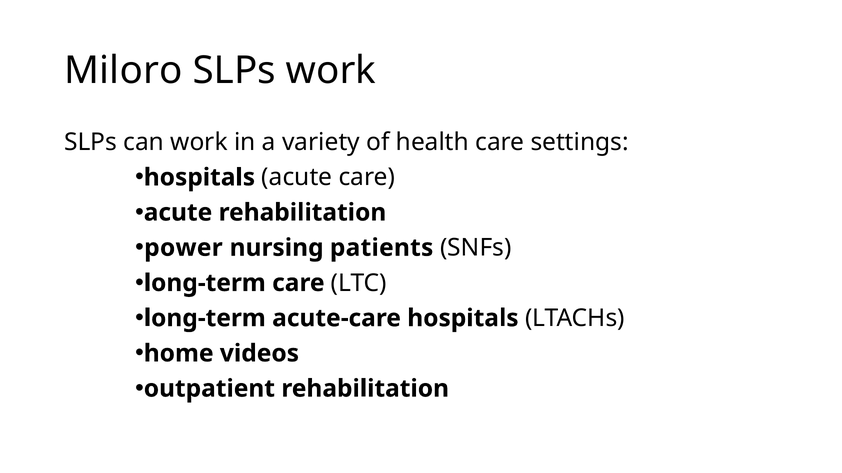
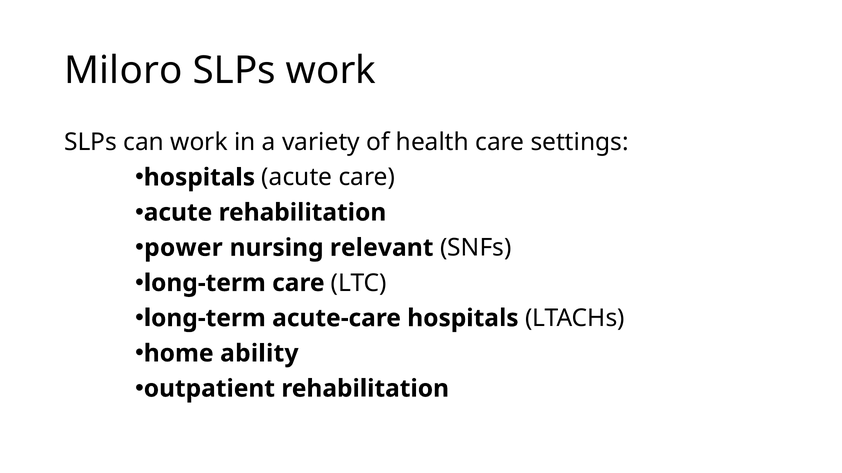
patients: patients -> relevant (382, 248)
videos: videos -> ability (259, 354)
